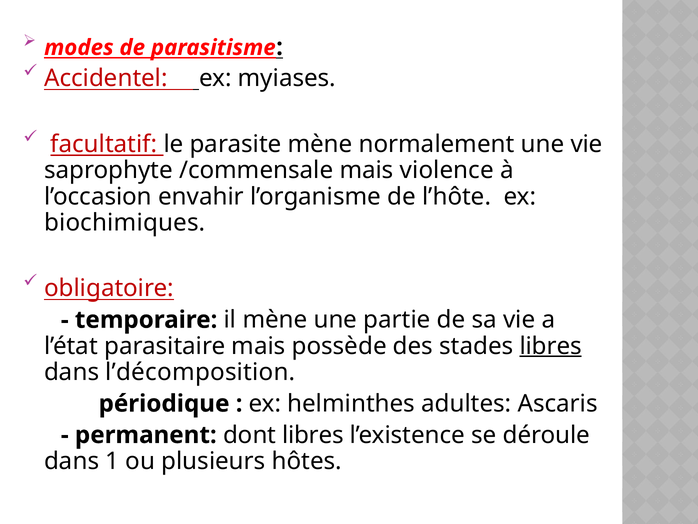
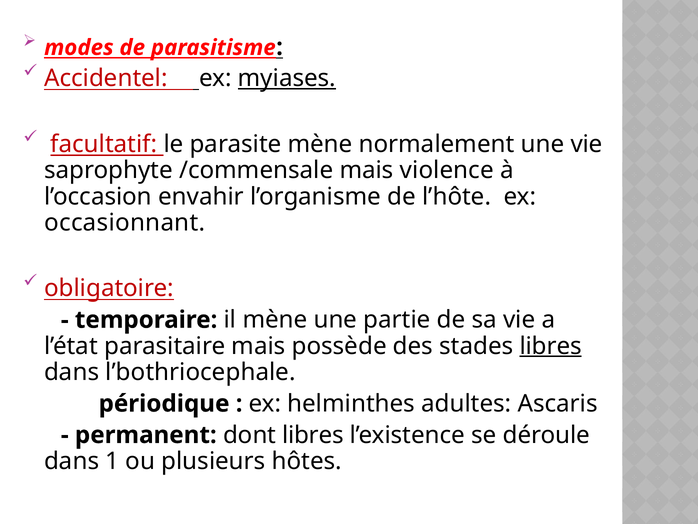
myiases underline: none -> present (287, 78)
biochimiques: biochimiques -> occasionnant (125, 222)
l’décomposition: l’décomposition -> l’bothriocephale (200, 372)
